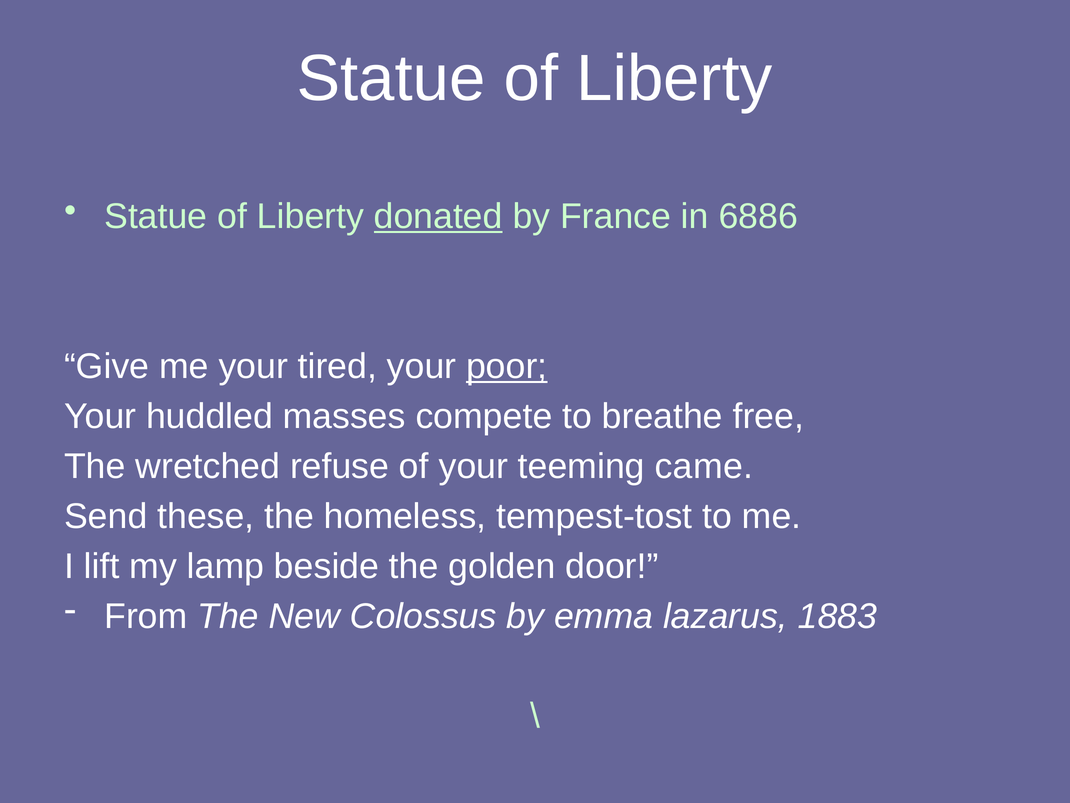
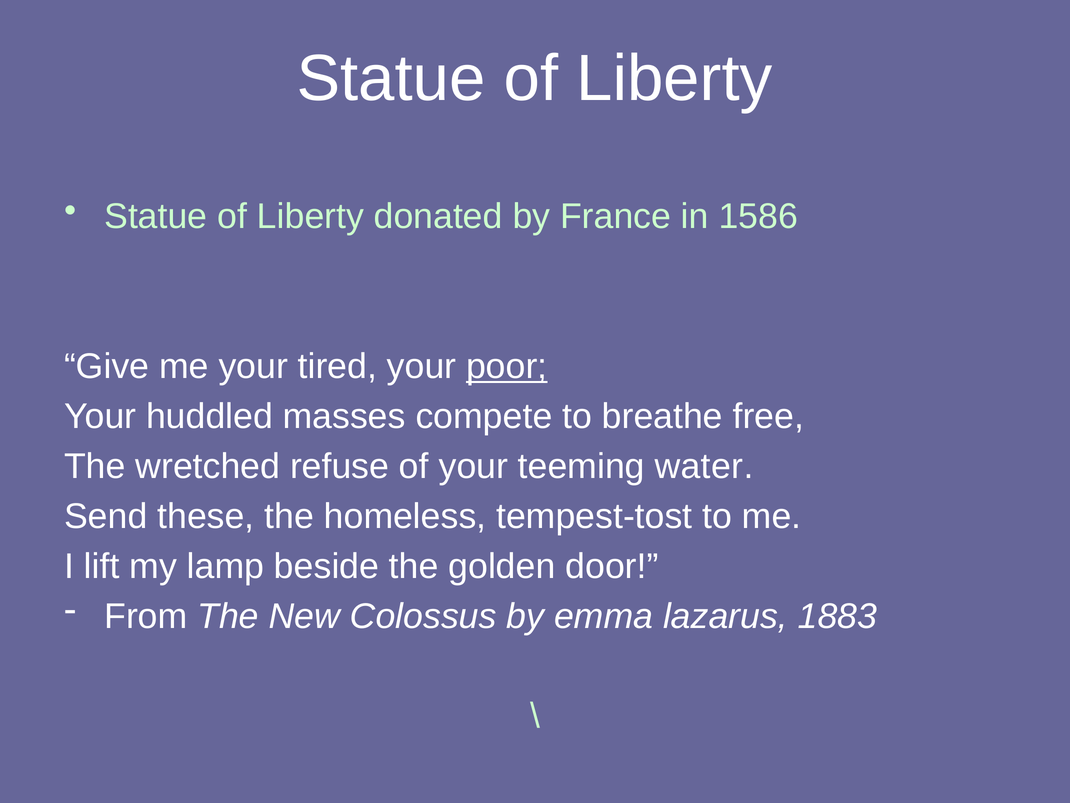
donated underline: present -> none (438, 217)
6886: 6886 -> 1586 (758, 217)
came: came -> water (704, 466)
